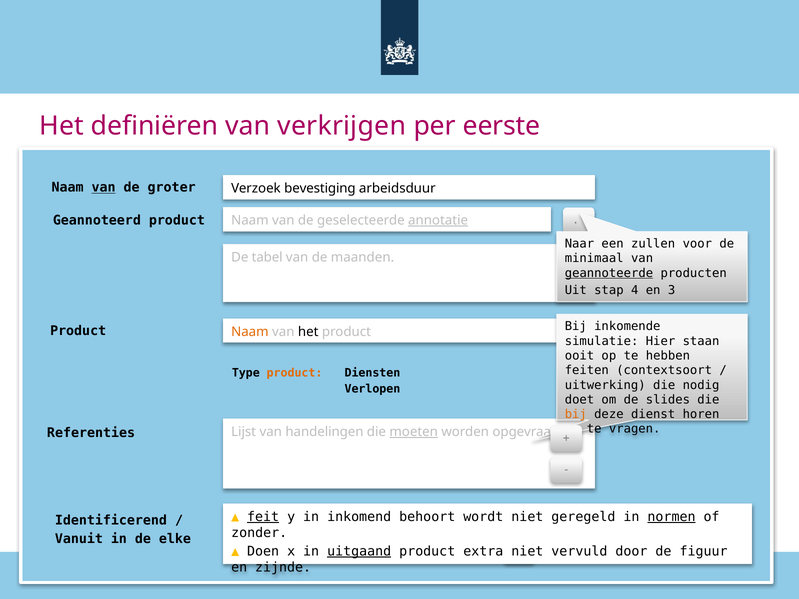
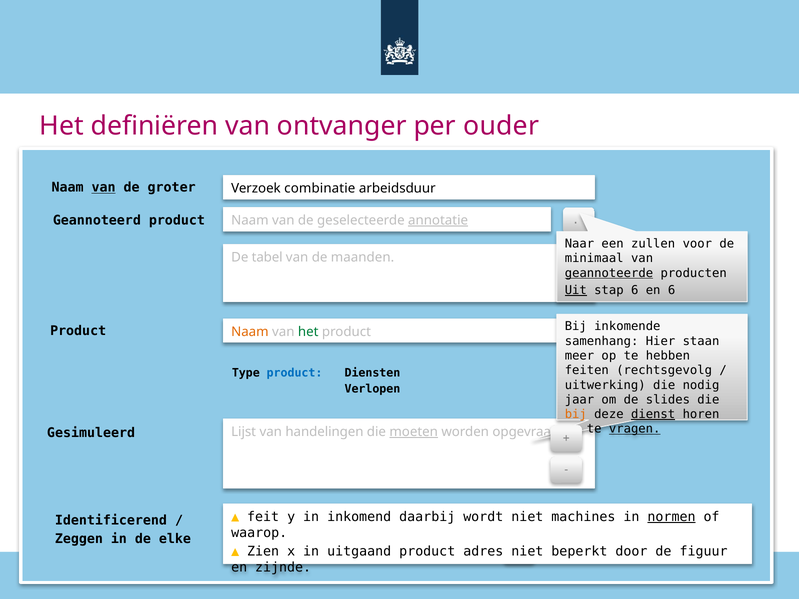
verkrijgen: verkrijgen -> ontvanger (342, 126)
eerste: eerste -> ouder (501, 126)
bevestiging: bevestiging -> combinatie (320, 189)
Uit underline: none -> present (576, 290)
stap 4: 4 -> 6 (635, 290)
en 3: 3 -> 6 (672, 290)
het colour: black -> green (308, 332)
simulatie: simulatie -> samenhang (602, 341)
ooit: ooit -> meer (579, 356)
contextsoort: contextsoort -> rechtsgevolg (664, 370)
product colour: orange -> blue (295, 373)
doet: doet -> jaar (579, 400)
dienst underline: none -> present (653, 414)
vragen underline: none -> present (635, 429)
Referenties: Referenties -> Gesimuleerd (91, 433)
feit underline: present -> none (263, 517)
behoort: behoort -> daarbij (427, 517)
geregeld: geregeld -> machines (583, 517)
zonder: zonder -> waarop (259, 533)
Vanuit: Vanuit -> Zeggen (79, 539)
Doen: Doen -> Zien (263, 552)
uitgaand underline: present -> none (359, 552)
extra: extra -> adres (483, 552)
vervuld: vervuld -> beperkt (579, 552)
